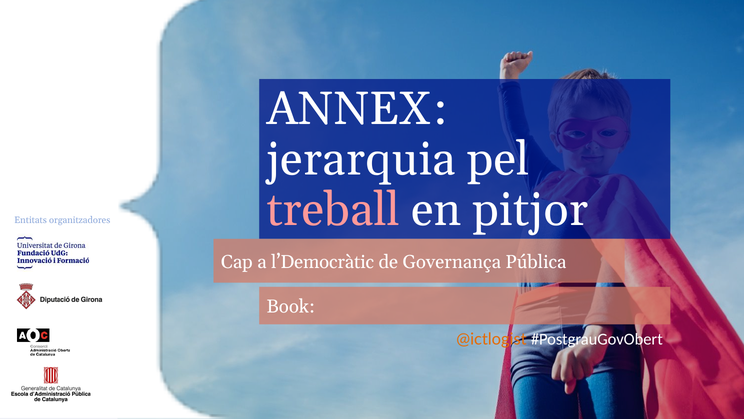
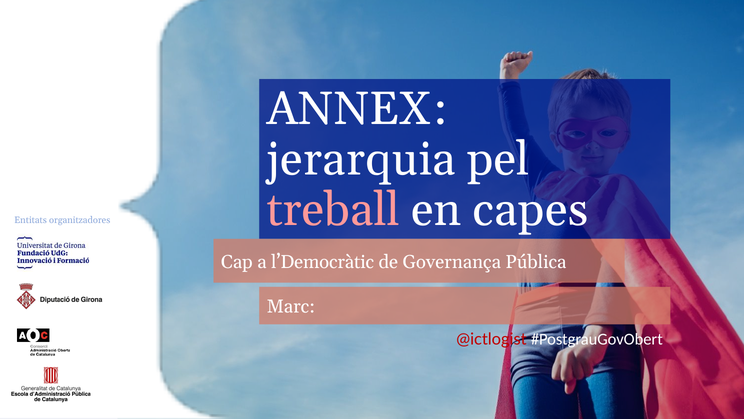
pitjor: pitjor -> capes (530, 209)
Book: Book -> Marc (291, 306)
@ictlogist colour: orange -> red (491, 339)
